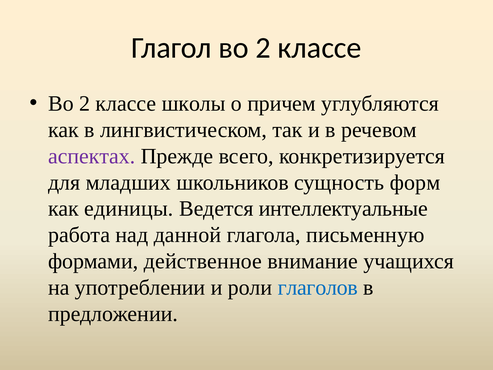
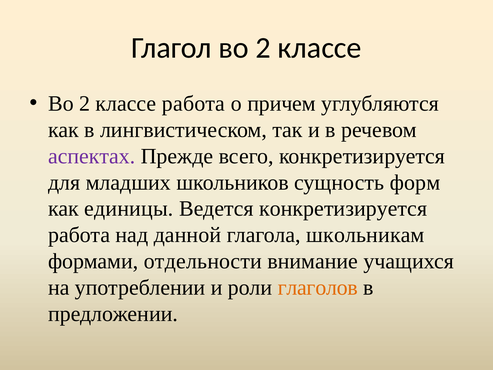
классе школы: школы -> работа (193, 103)
Ведется интеллектуальные: интеллектуальные -> конкретизируется (343, 209)
письменную: письменную -> школьникам (365, 235)
действенное: действенное -> отдельности (203, 261)
глаголов colour: blue -> orange (318, 288)
